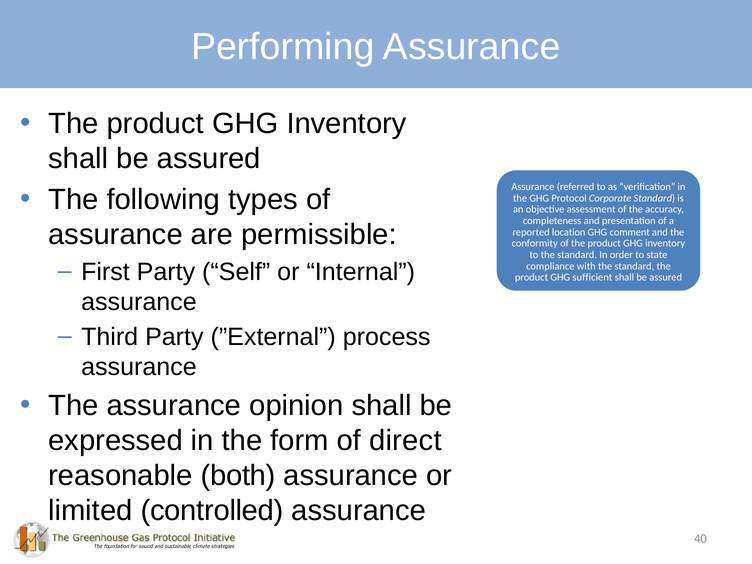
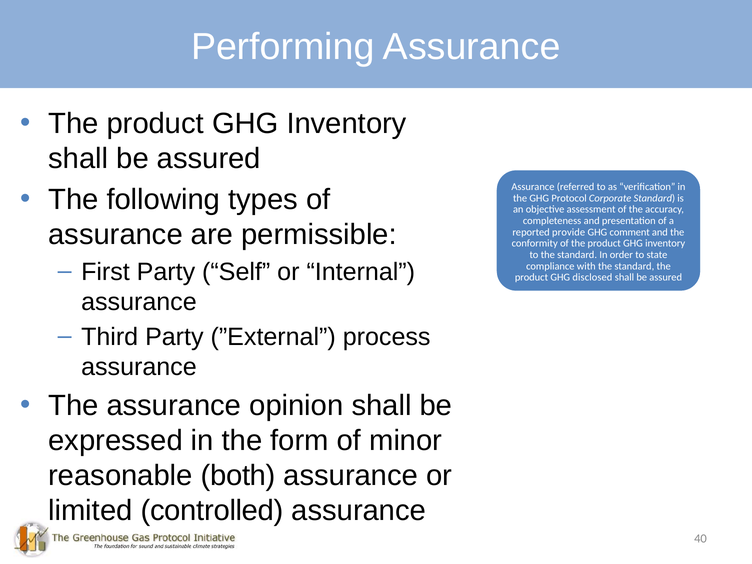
location: location -> provide (569, 232)
sufficient: sufficient -> disclosed (592, 277)
direct: direct -> minor (406, 441)
